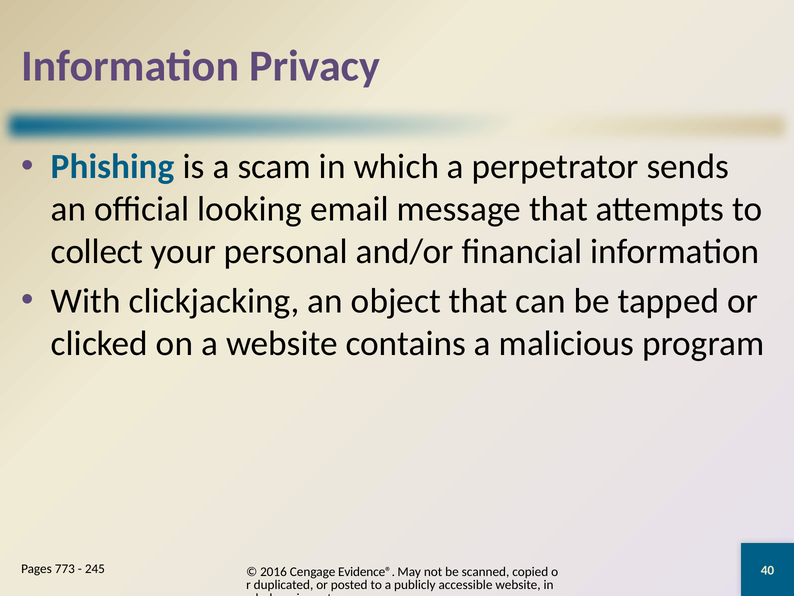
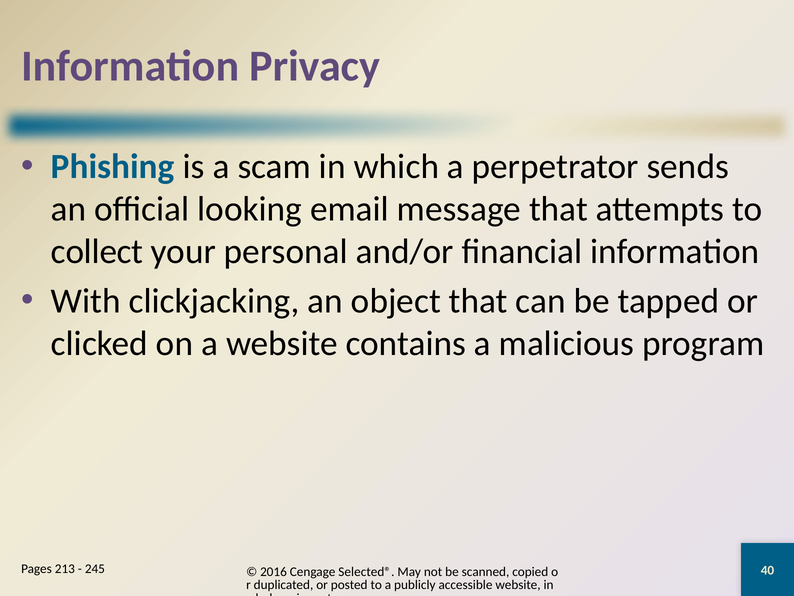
773: 773 -> 213 (65, 569)
Evidence®: Evidence® -> Selected® (366, 571)
